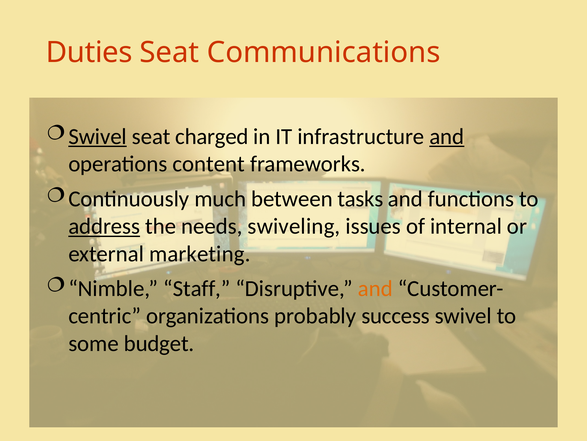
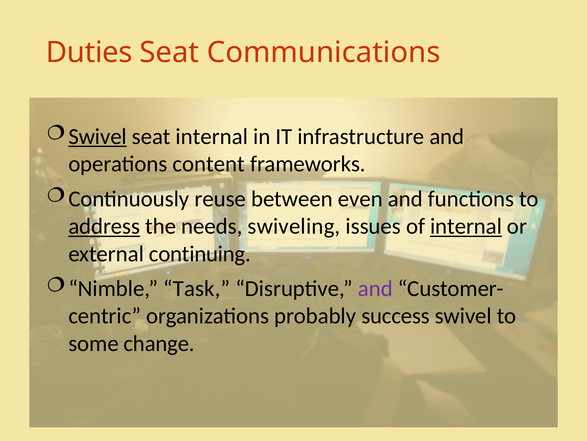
seat charged: charged -> internal (212, 136)
and underline: present -> none (447, 136)
much: much -> reuse (220, 199)
tasks: tasks -> even (360, 199)
internal underline: none -> present (466, 226)
marketing: marketing -> continuing (200, 253)
Staff: Staff -> Task (197, 288)
and colour: orange -> purple (375, 288)
budget: budget -> change (159, 343)
